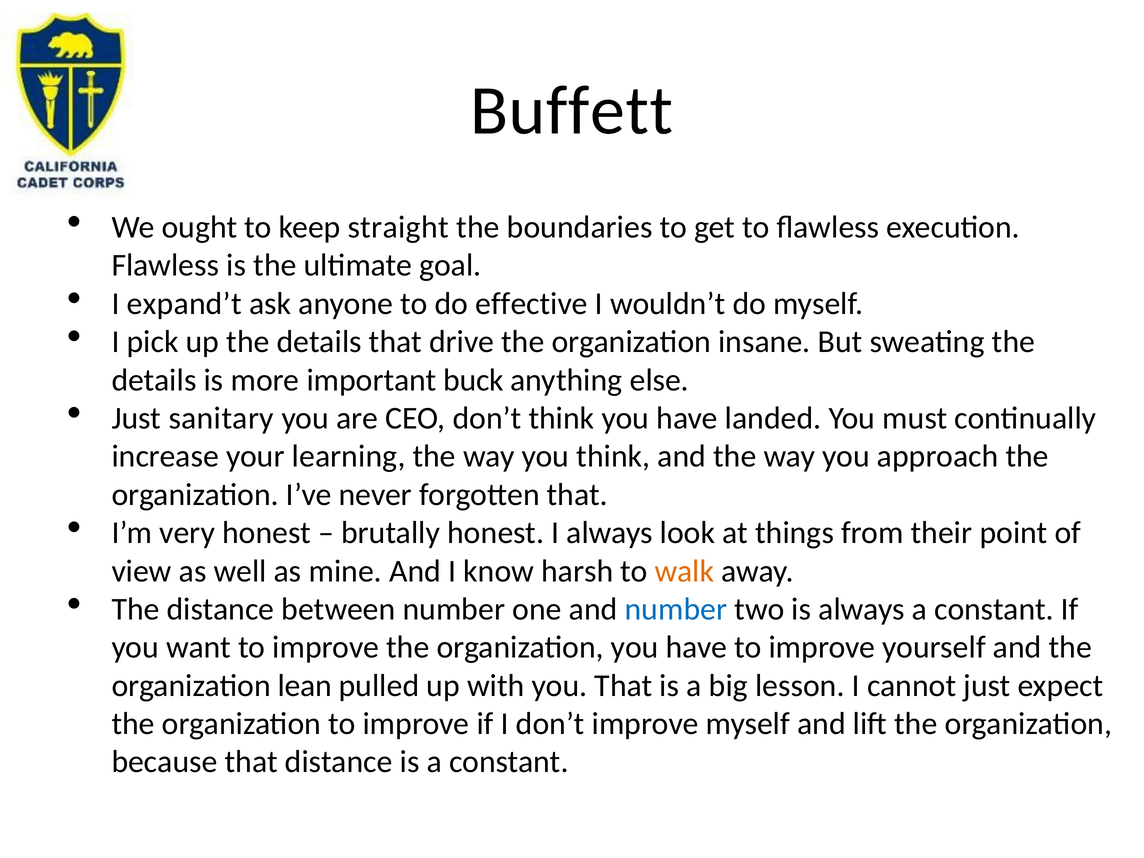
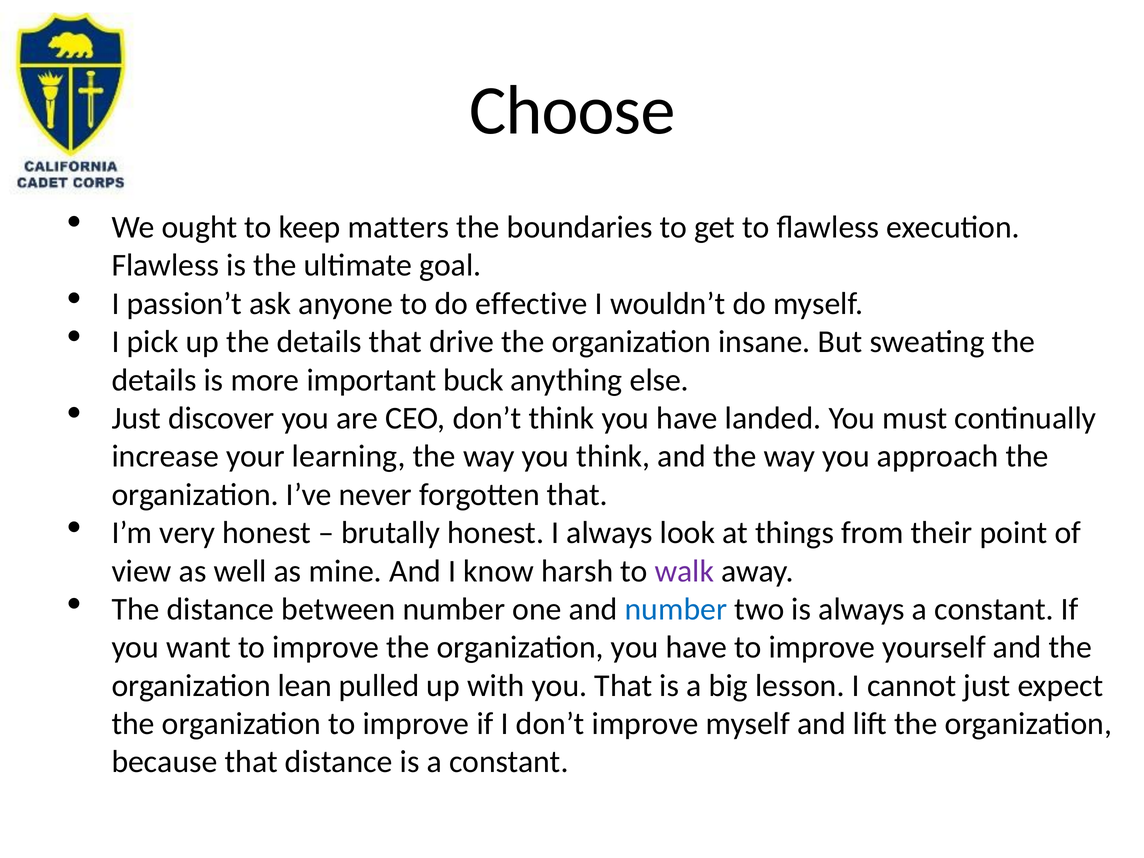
Buffett: Buffett -> Choose (572, 111)
straight: straight -> matters (398, 227)
expand’t: expand’t -> passion’t (184, 304)
sanitary: sanitary -> discover (221, 418)
walk colour: orange -> purple (684, 571)
